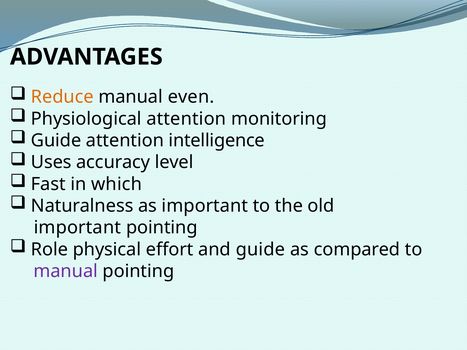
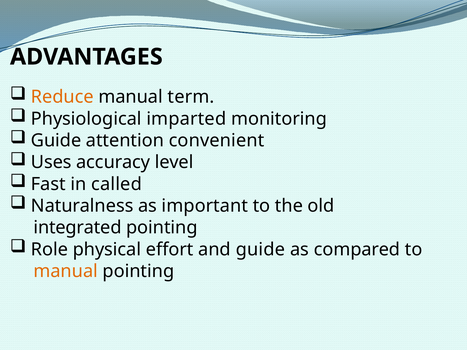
even: even -> term (191, 97)
Physiological attention: attention -> imparted (186, 119)
intelligence: intelligence -> convenient (217, 141)
which: which -> called (117, 184)
important: important -> integrated (78, 228)
manual colour: purple -> orange (66, 271)
